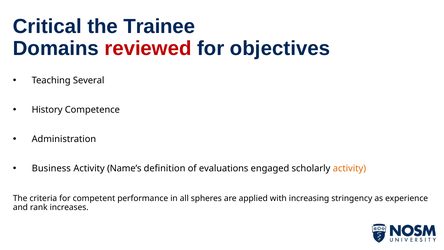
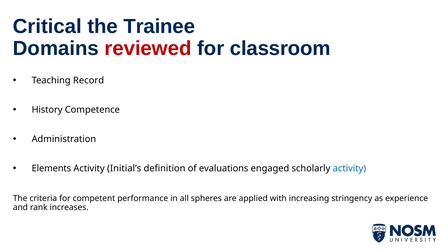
objectives: objectives -> classroom (280, 48)
Several: Several -> Record (89, 80)
Business: Business -> Elements (51, 168)
Name’s: Name’s -> Initial’s (124, 168)
activity colour: orange -> blue (349, 168)
